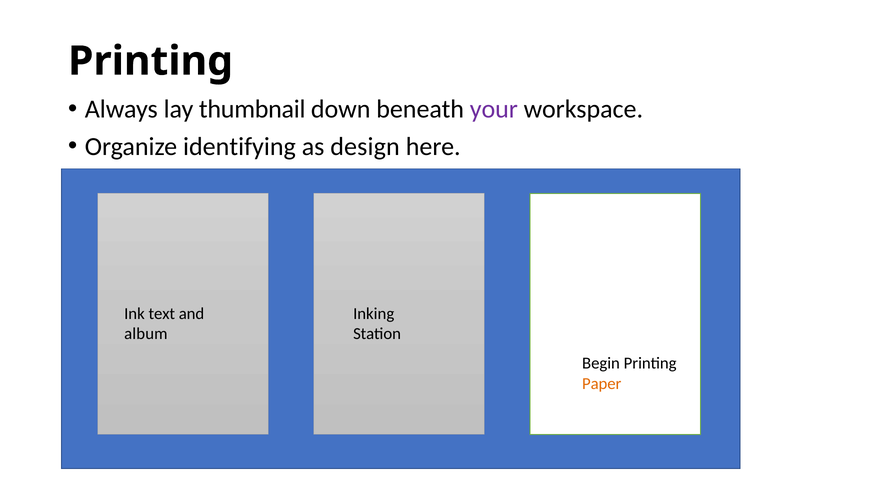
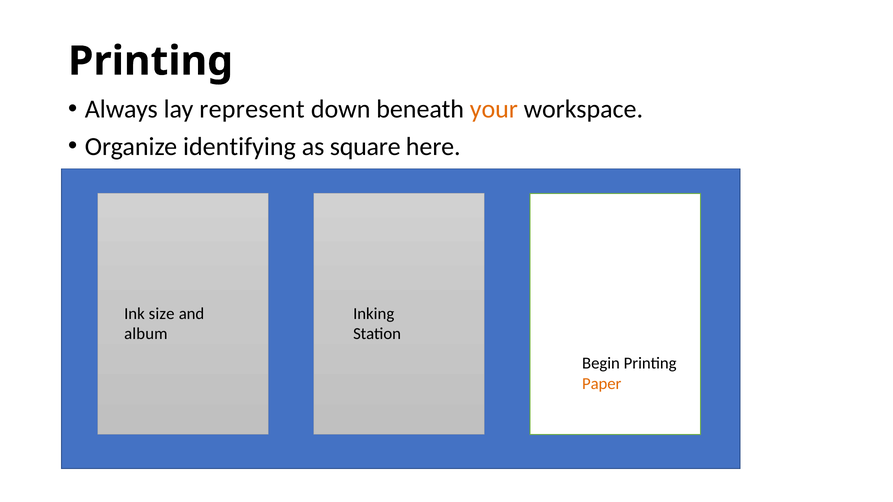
thumbnail: thumbnail -> represent (252, 109)
your colour: purple -> orange (494, 109)
design: design -> square (365, 146)
text: text -> size (162, 314)
